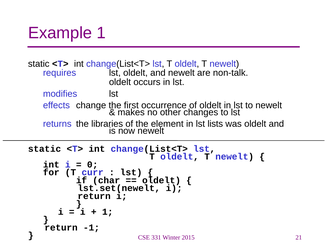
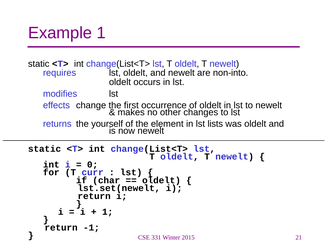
non-talk: non-talk -> non-into (231, 73)
libraries: libraries -> yourself (107, 124)
